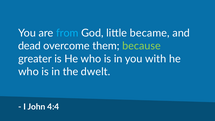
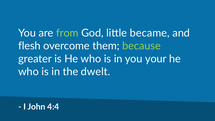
from colour: light blue -> light green (67, 33)
dead: dead -> flesh (29, 46)
with: with -> your (156, 59)
